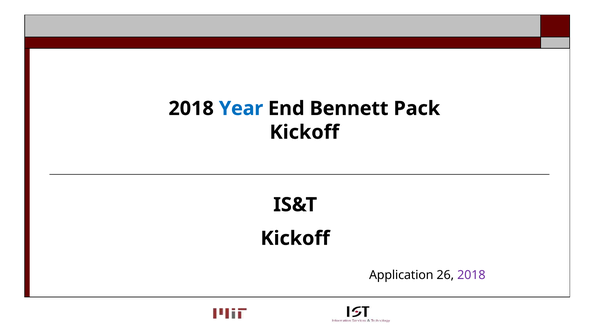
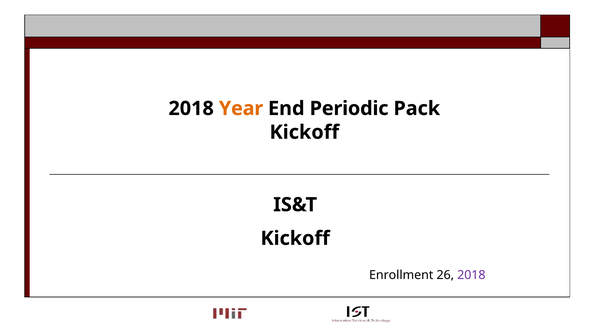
Year colour: blue -> orange (241, 109)
Bennett: Bennett -> Periodic (349, 109)
Application: Application -> Enrollment (401, 275)
